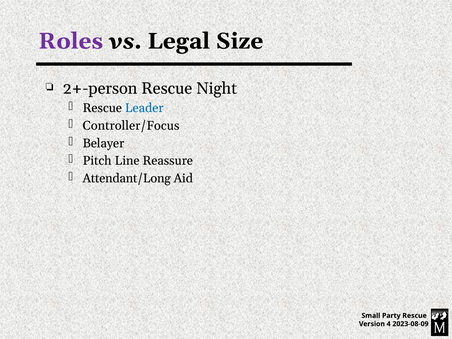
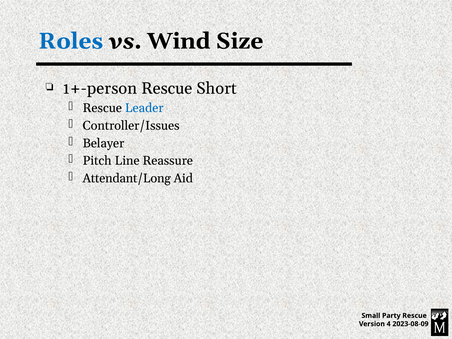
Roles colour: purple -> blue (71, 41)
Legal: Legal -> Wind (179, 41)
2+-person: 2+-person -> 1+-person (100, 89)
Night: Night -> Short (217, 89)
Controller/Focus: Controller/Focus -> Controller/Issues (131, 126)
